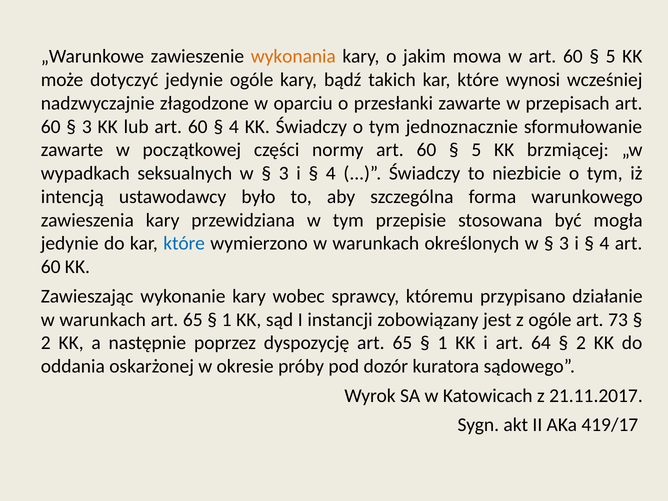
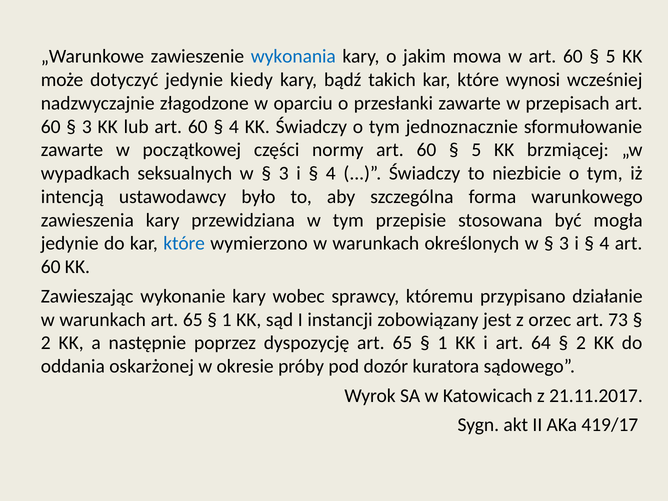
wykonania colour: orange -> blue (293, 56)
jedynie ogóle: ogóle -> kiedy (251, 80)
z ogóle: ogóle -> orzec (550, 320)
